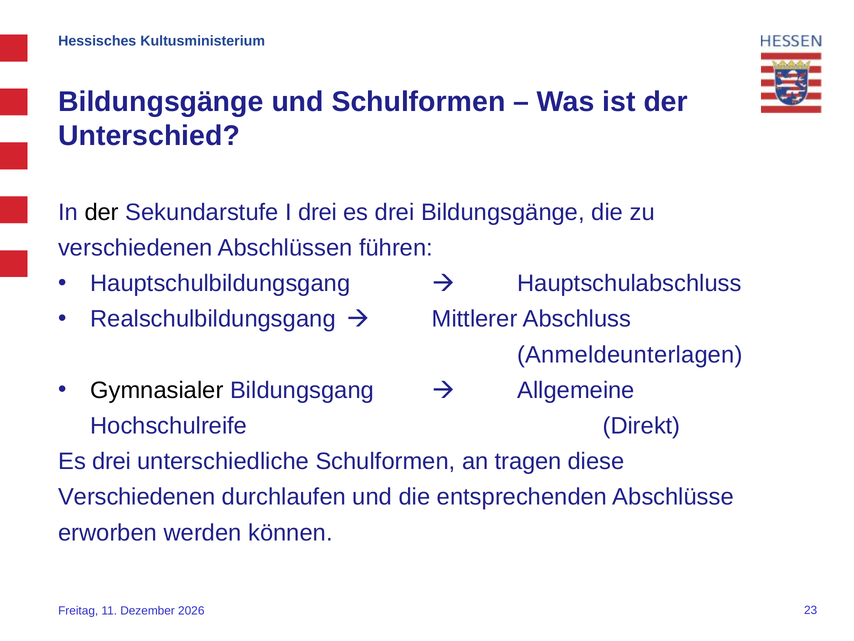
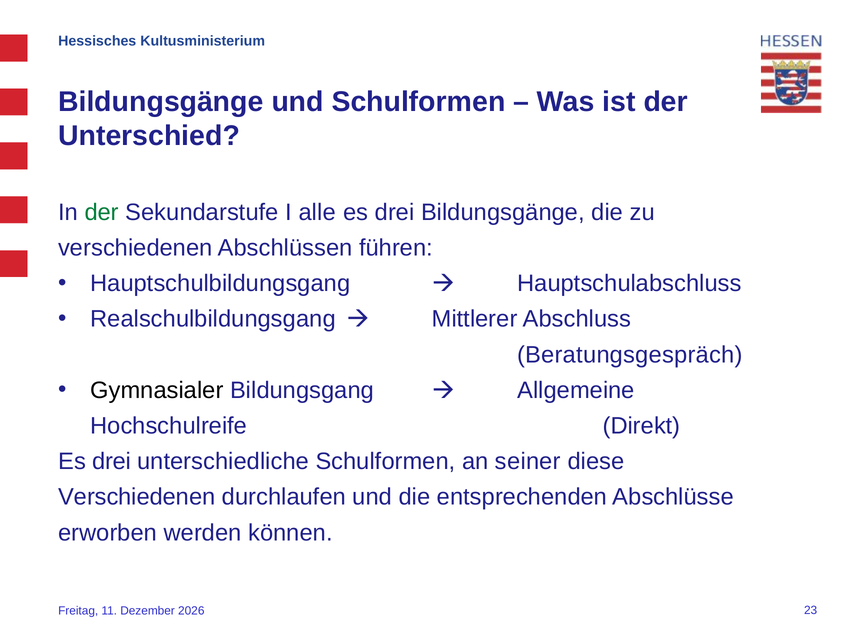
der colour: black -> green (102, 212)
I drei: drei -> alle (317, 212)
Anmeldeunterlagen: Anmeldeunterlagen -> Beratungsgespräch (630, 354)
tragen: tragen -> seiner (528, 461)
